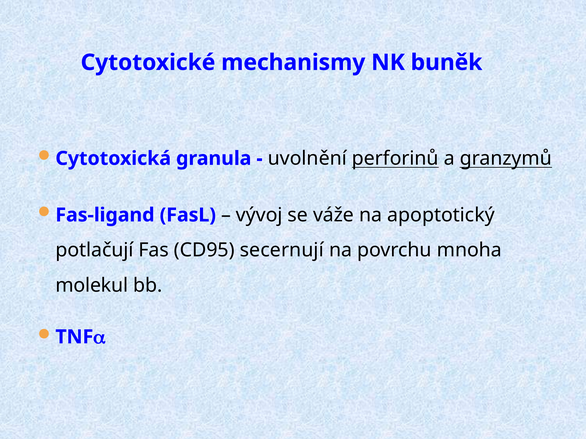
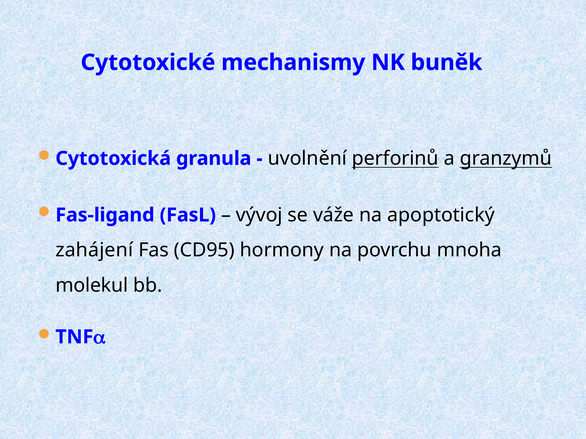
potlačují: potlačují -> zahájení (94, 250)
secernují: secernují -> hormony (282, 250)
